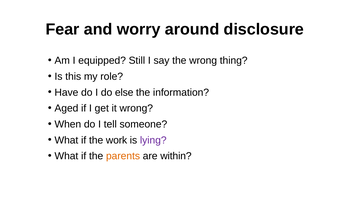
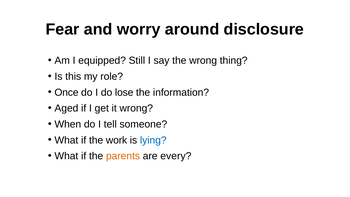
Have: Have -> Once (66, 92)
else: else -> lose (124, 92)
lying colour: purple -> blue (153, 140)
within: within -> every (176, 156)
